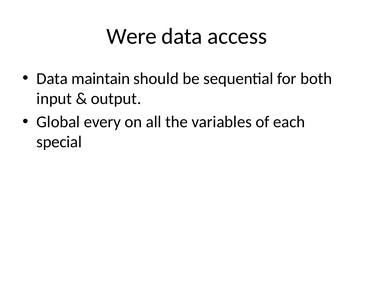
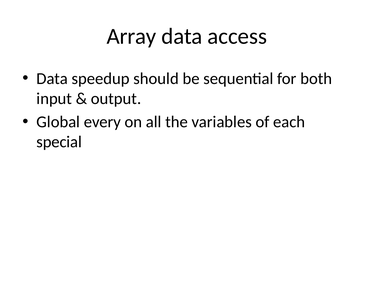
Were: Were -> Array (132, 36)
maintain: maintain -> speedup (101, 78)
